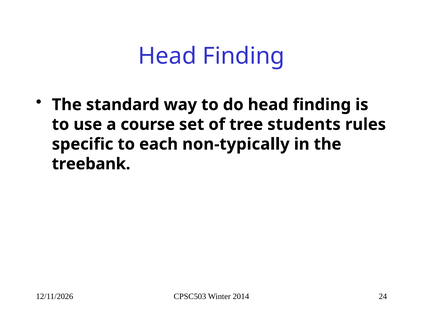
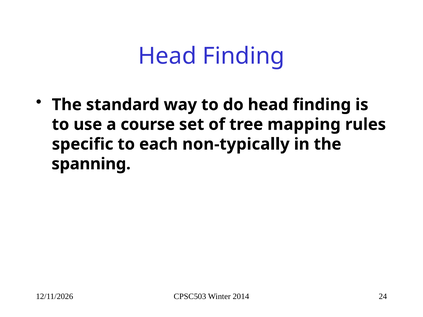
students: students -> mapping (304, 125)
treebank: treebank -> spanning (91, 164)
